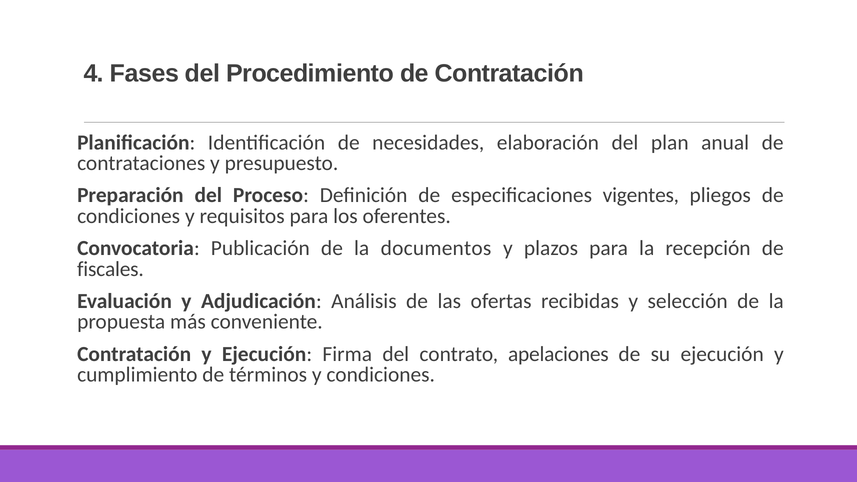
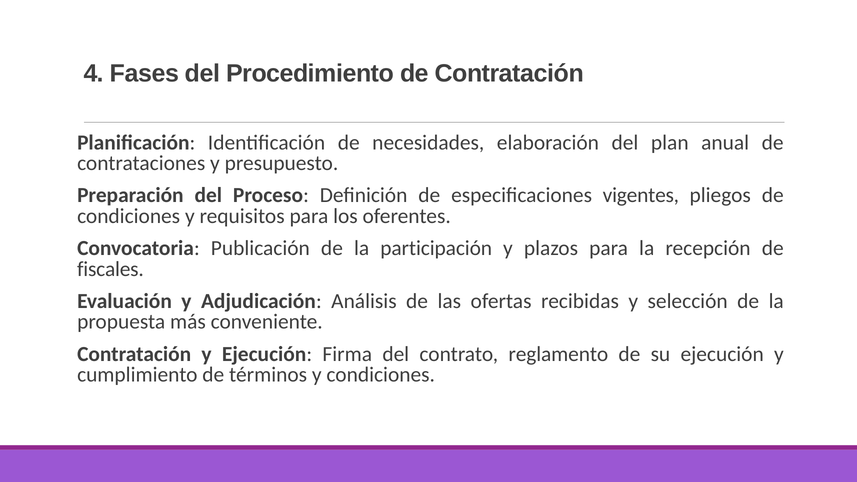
documentos: documentos -> participación (436, 248)
apelaciones: apelaciones -> reglamento (558, 354)
